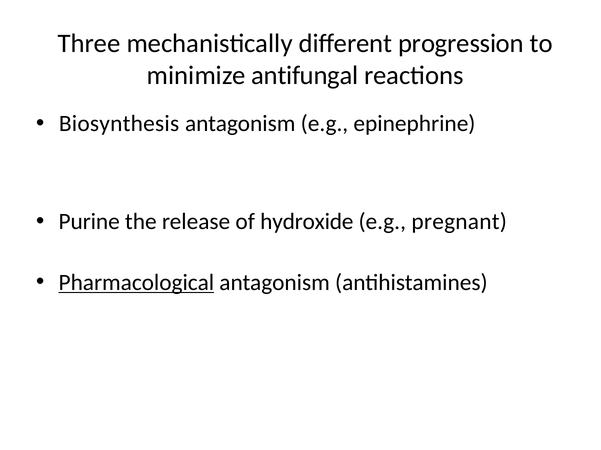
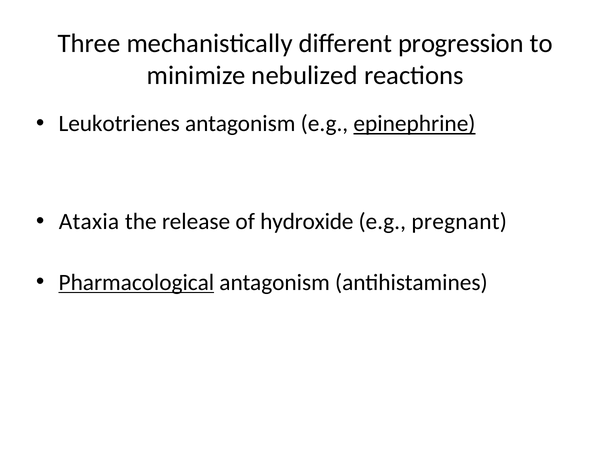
antifungal: antifungal -> nebulized (305, 76)
Biosynthesis: Biosynthesis -> Leukotrienes (119, 124)
epinephrine underline: none -> present (414, 124)
Purine: Purine -> Ataxia (89, 222)
